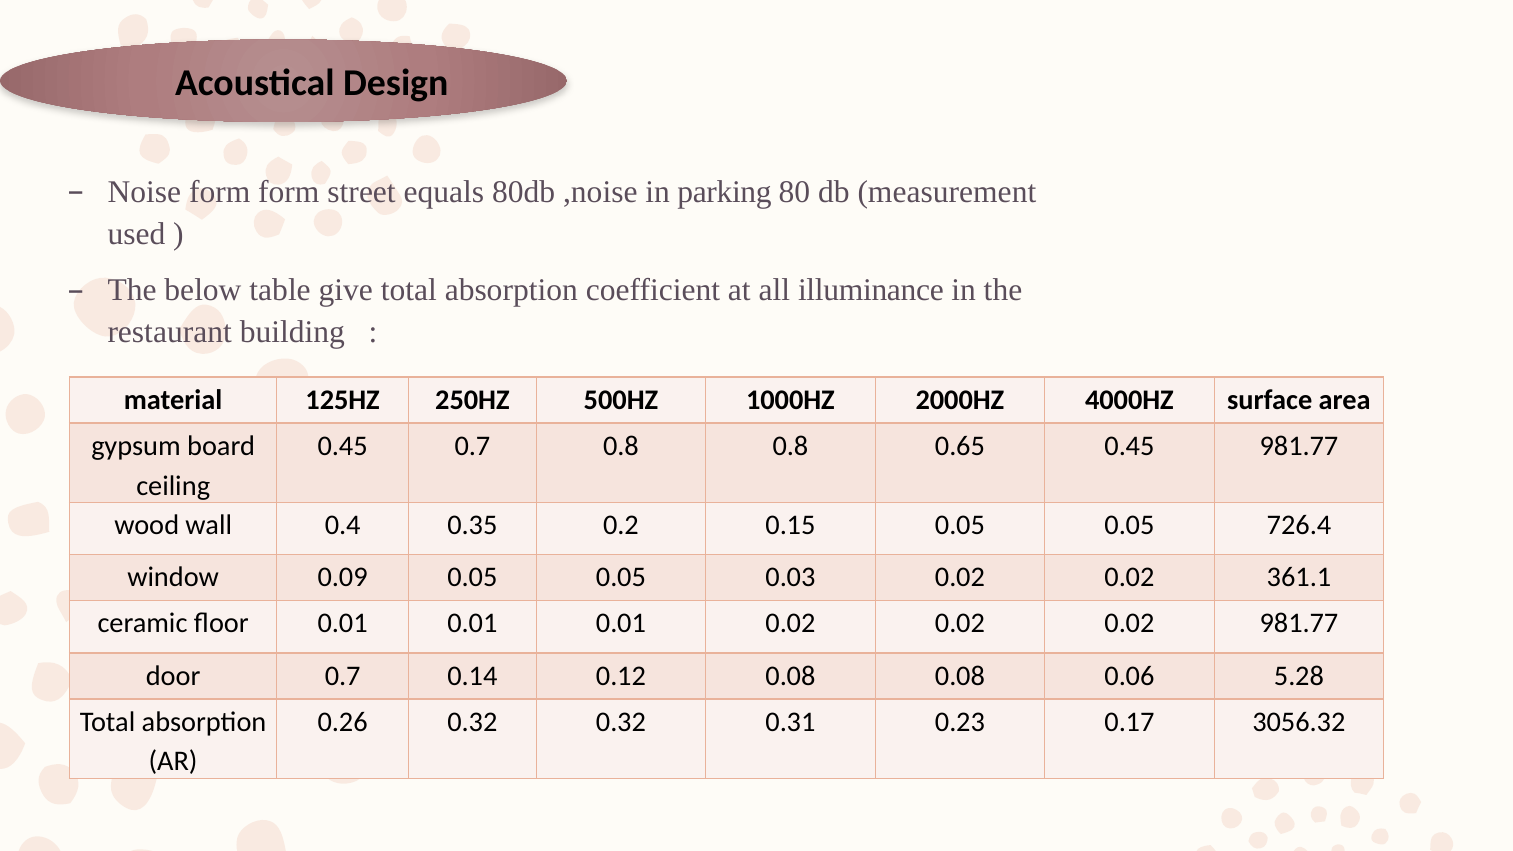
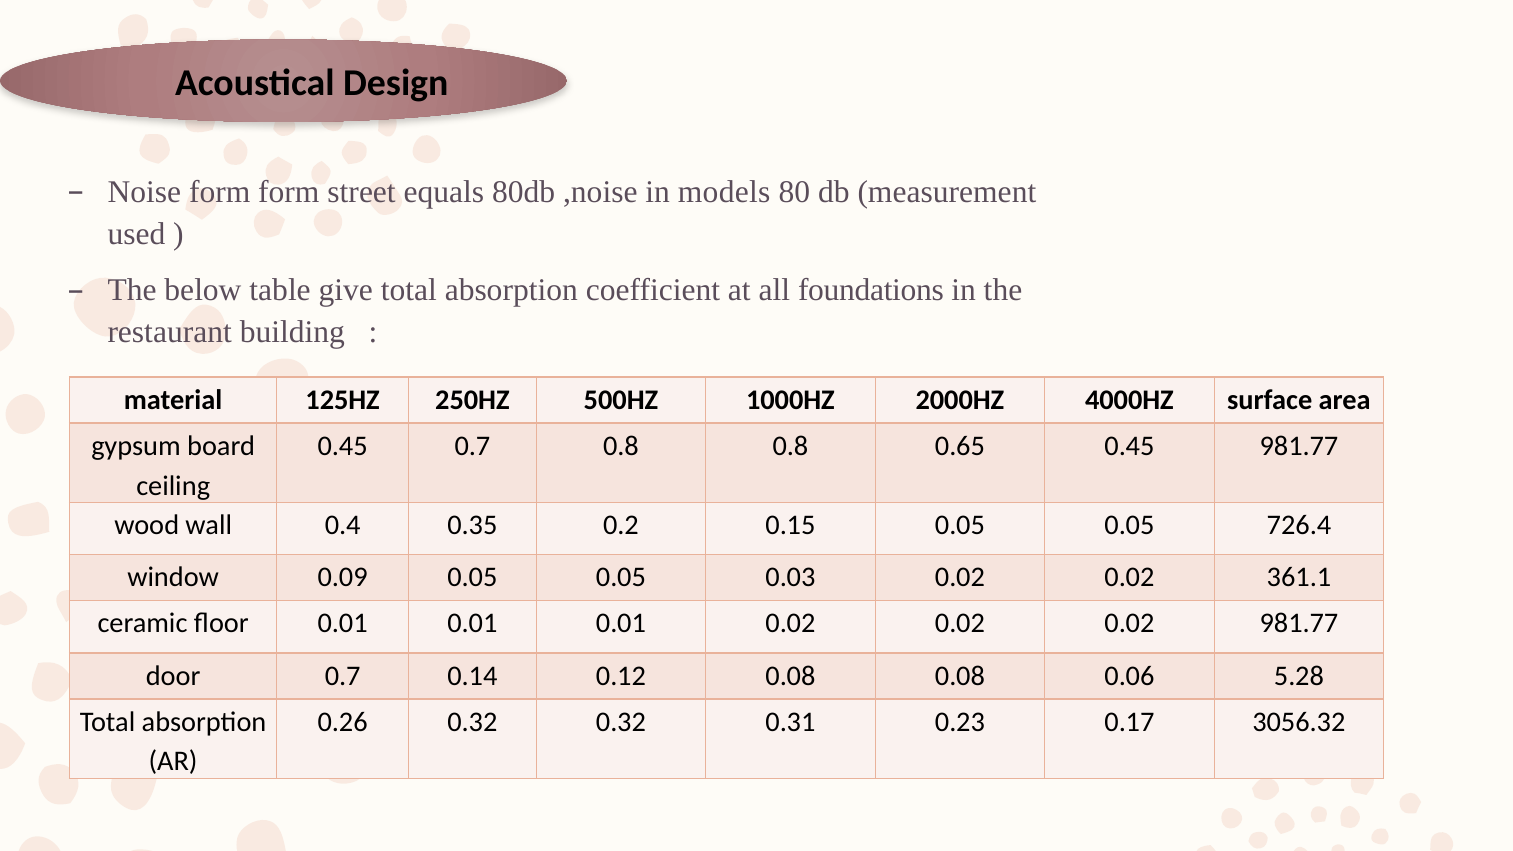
parking: parking -> models (724, 192)
illuminance: illuminance -> foundations (871, 291)
